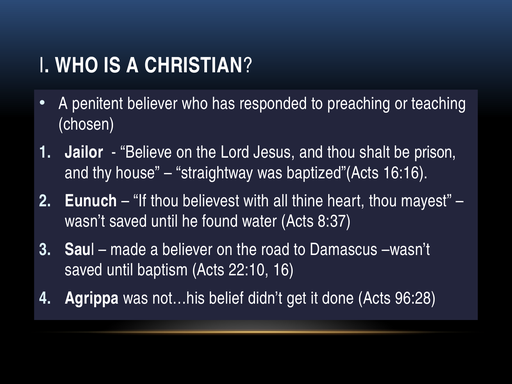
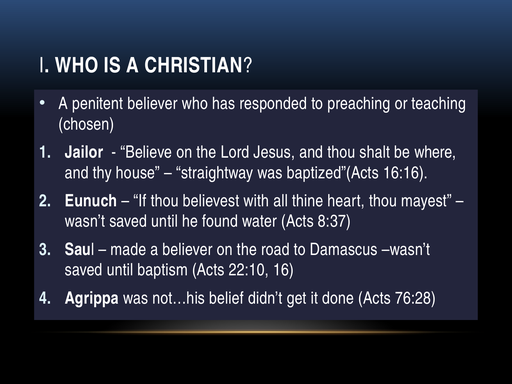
prison: prison -> where (435, 152)
96:28: 96:28 -> 76:28 (415, 298)
